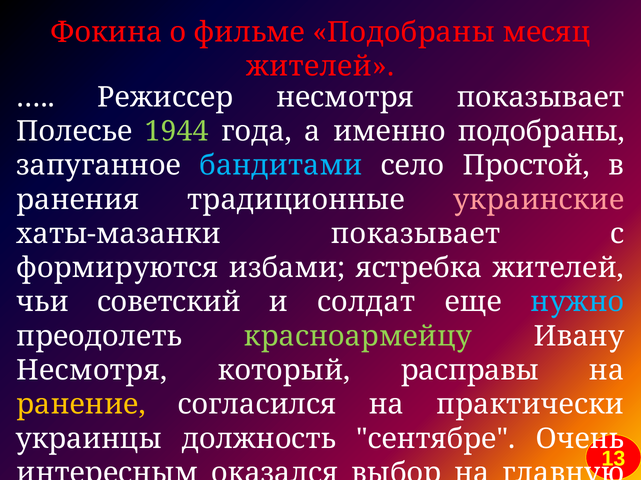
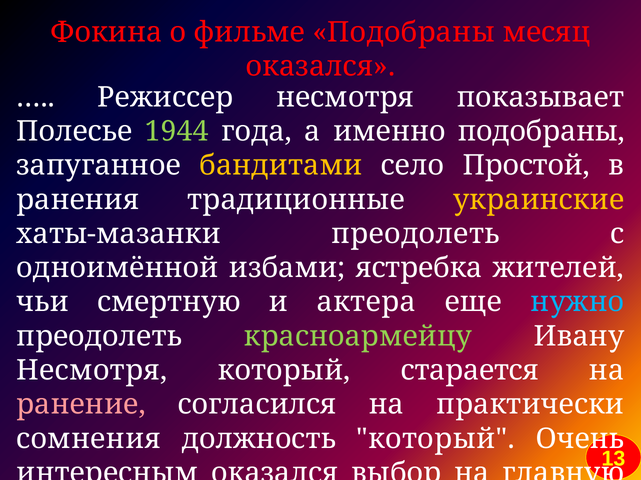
жителей: жителей -> оказался (320, 66)
бандитами colour: light blue -> yellow (281, 166)
украинские colour: pink -> yellow (539, 200)
хаты-мазанки показывает: показывает -> преодолеть (416, 234)
формируются: формируются -> одноимённой (118, 268)
советский: советский -> смертную (169, 303)
и солдат: солдат -> актера (366, 303)
расправы: расправы -> старается (470, 371)
ранение colour: yellow -> pink (81, 405)
украинцы: украинцы -> сомнения (89, 439)
должность сентябре: сентябре -> который (436, 439)
